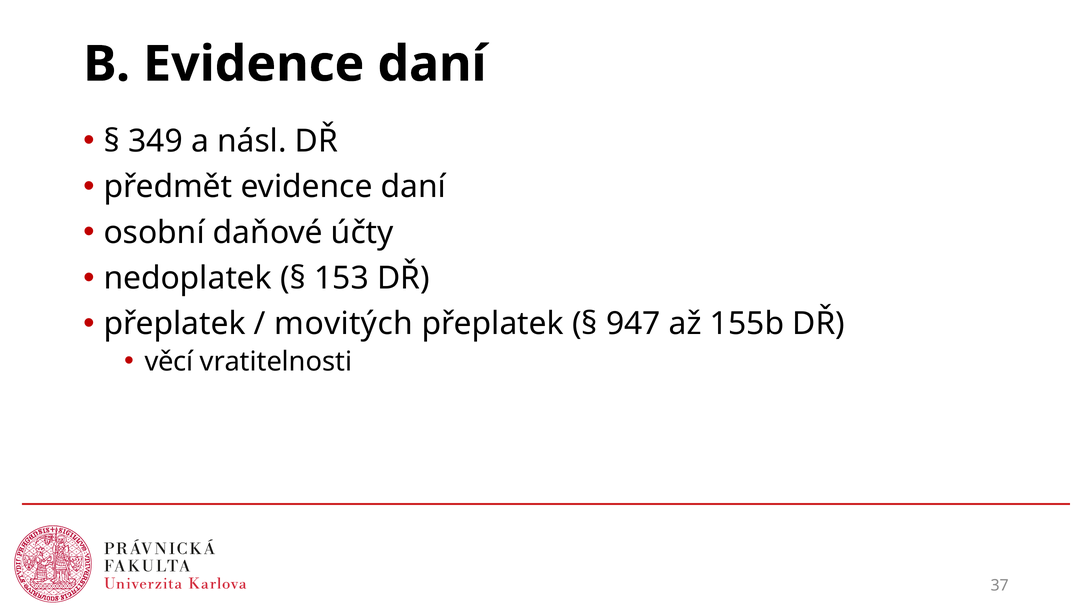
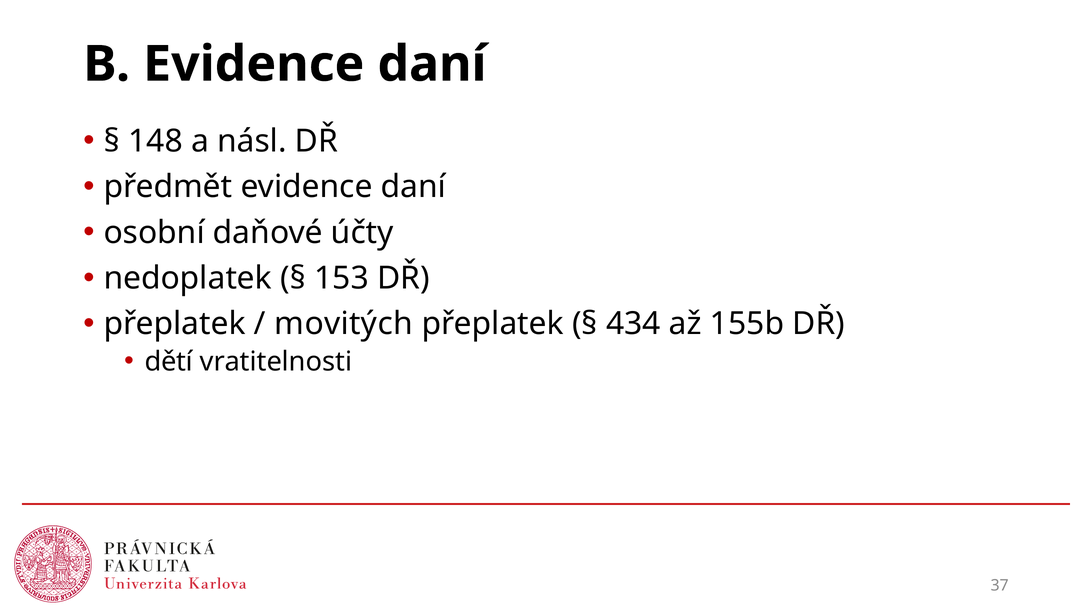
349: 349 -> 148 (156, 141)
947: 947 -> 434 (633, 324)
věcí: věcí -> dětí (169, 362)
